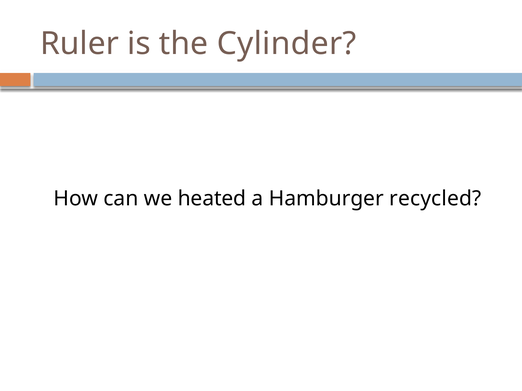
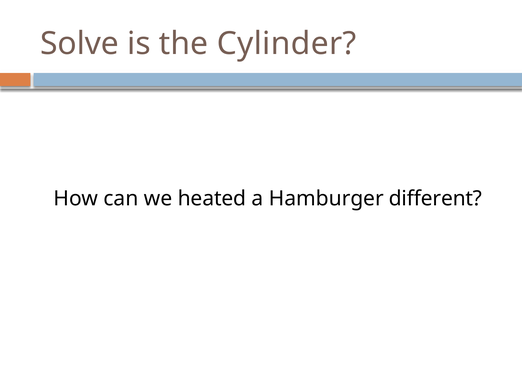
Ruler: Ruler -> Solve (80, 44)
recycled: recycled -> different (435, 199)
